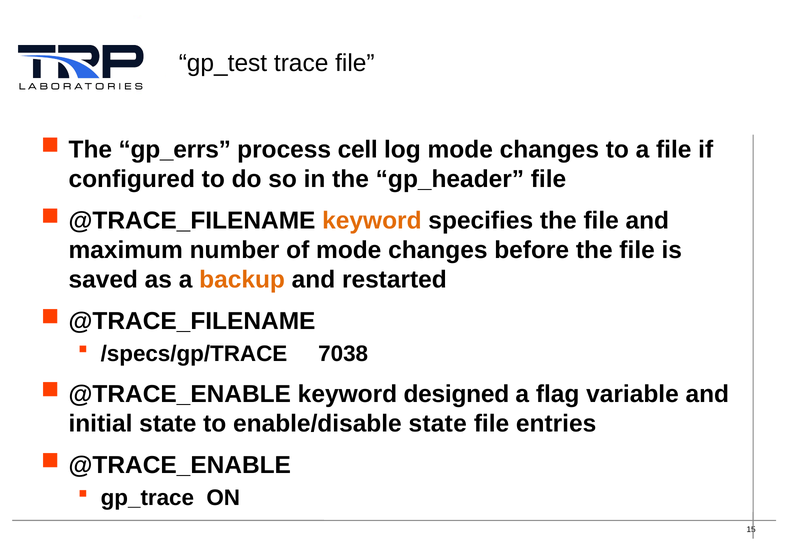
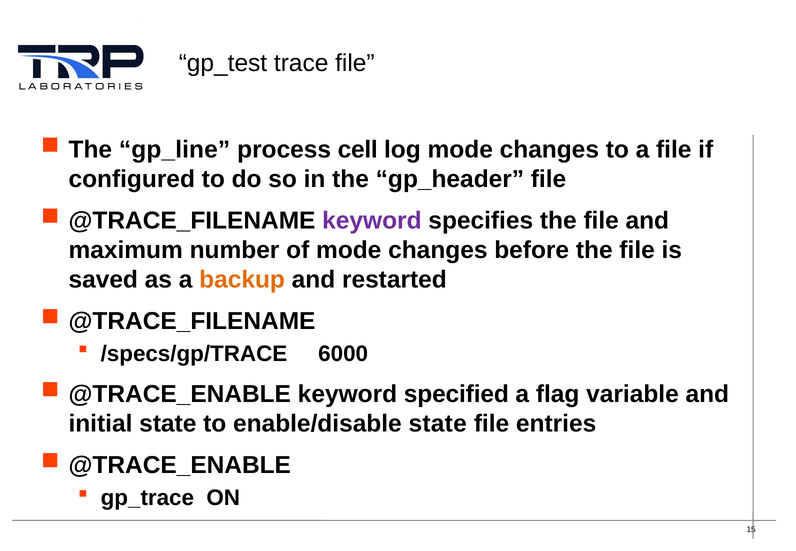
gp_errs: gp_errs -> gp_line (175, 150)
keyword colour: orange -> purple (372, 221)
7038: 7038 -> 6000 (343, 354)
designed: designed -> specified (456, 394)
